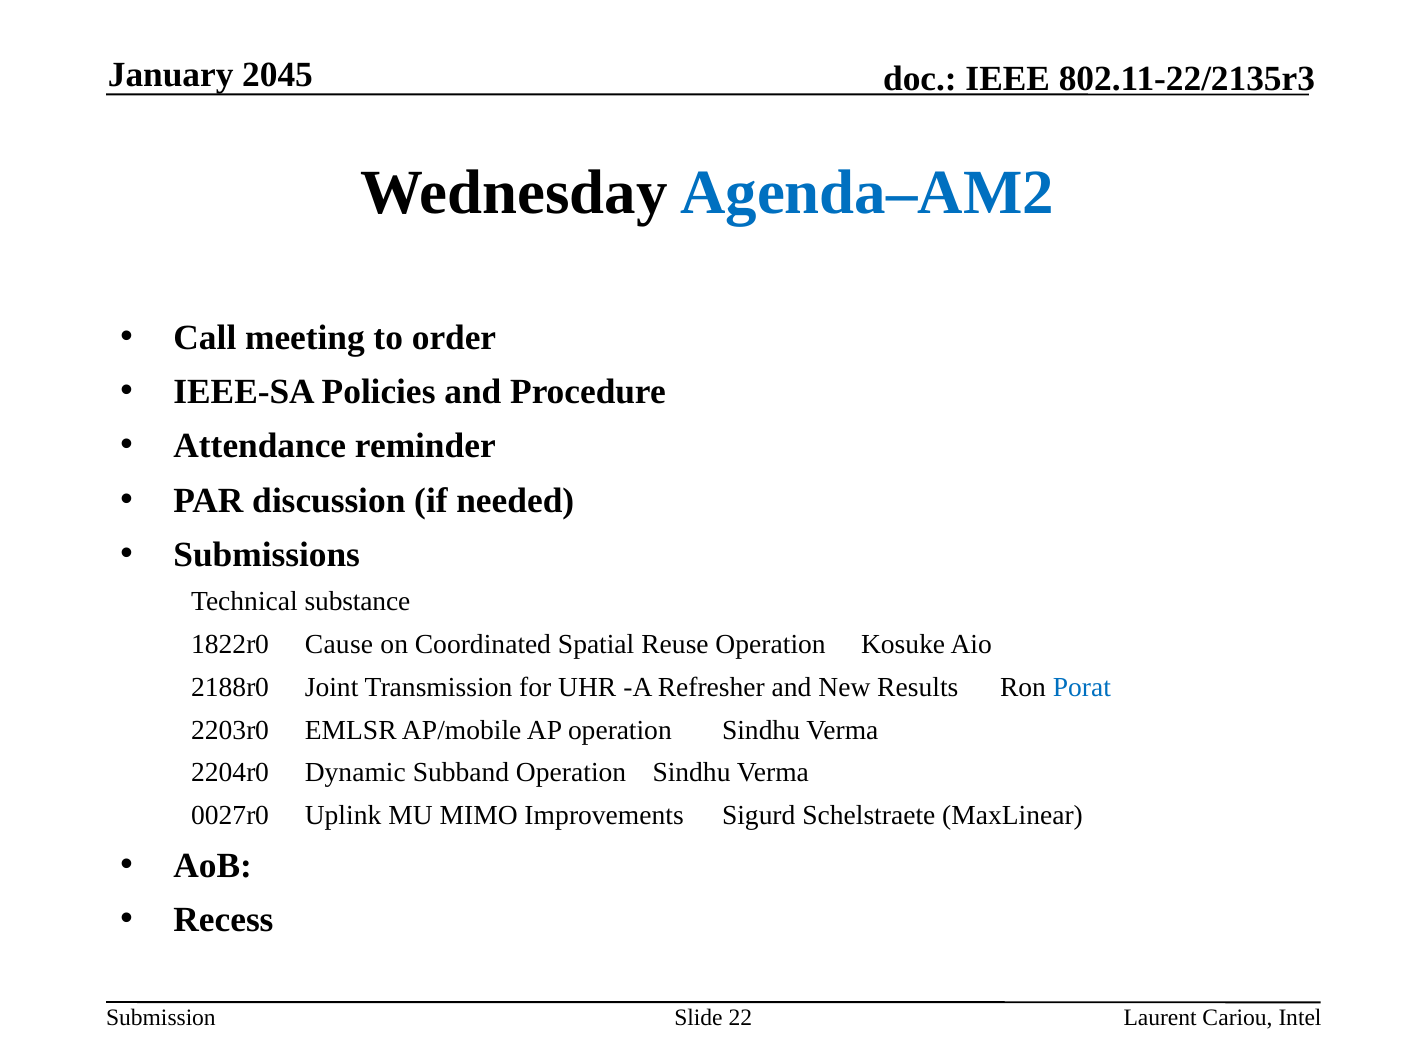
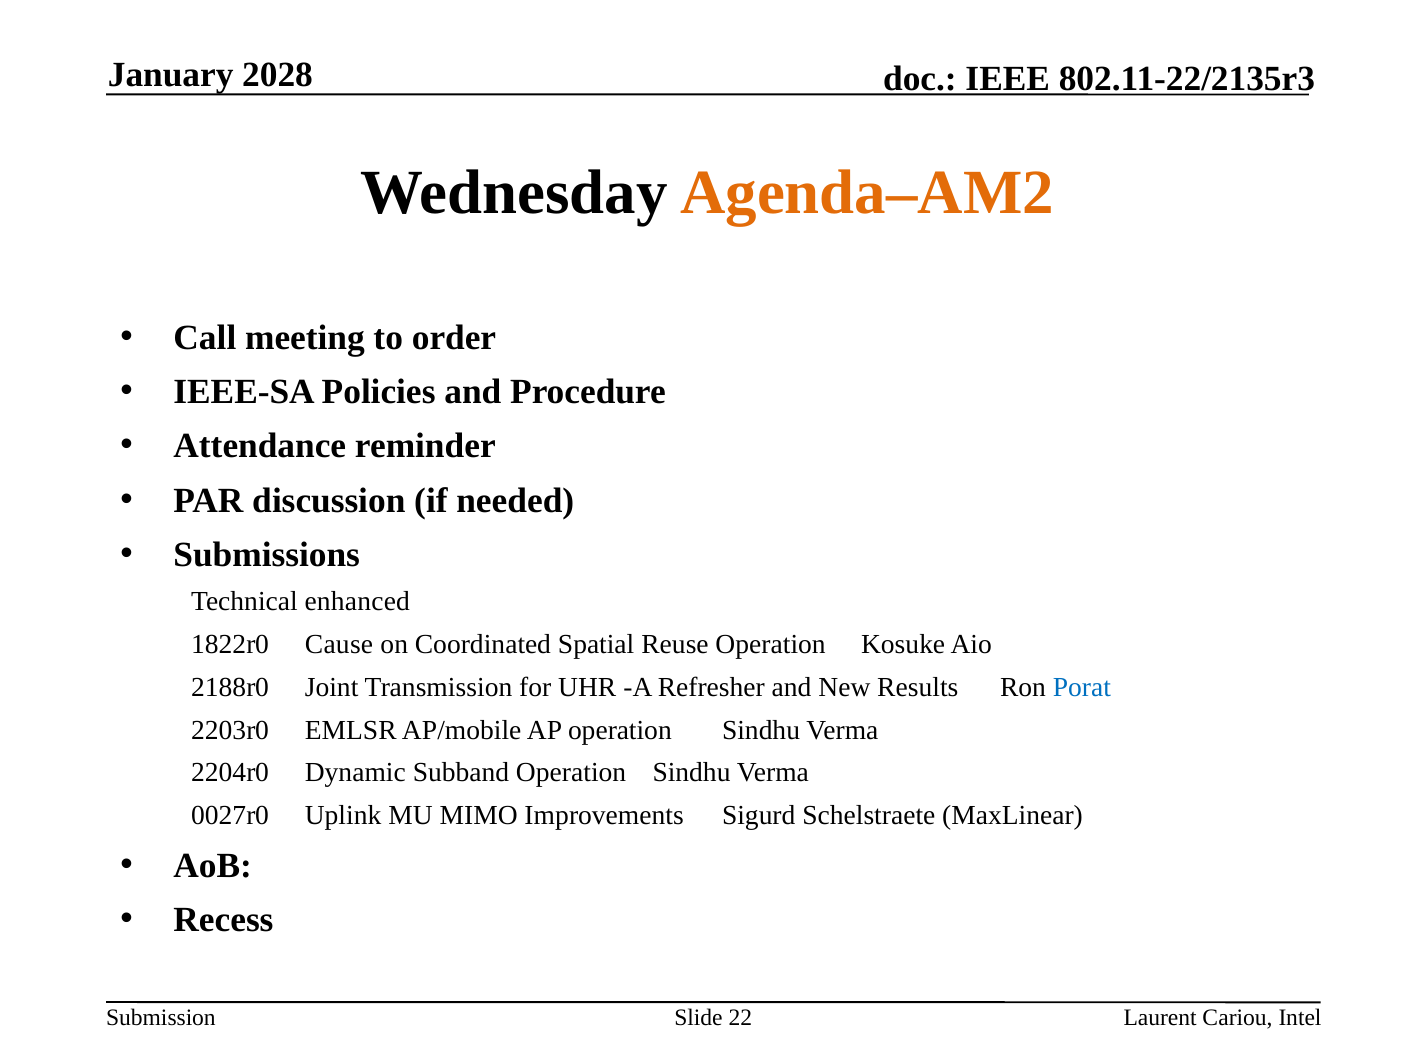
2045: 2045 -> 2028 (278, 75)
Agenda–AM2 colour: blue -> orange (867, 193)
substance: substance -> enhanced (357, 602)
